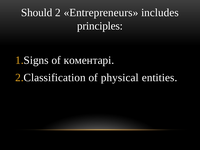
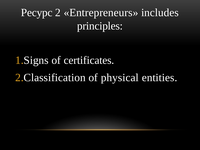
Should: Should -> Ресурс (37, 13)
коментарі: коментарі -> certificates (89, 60)
